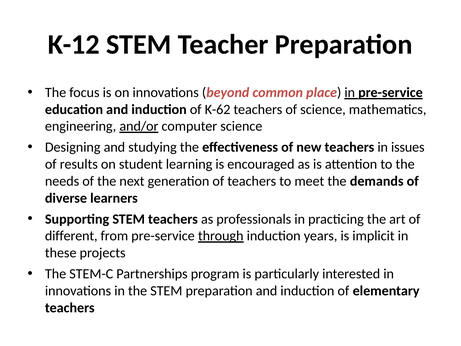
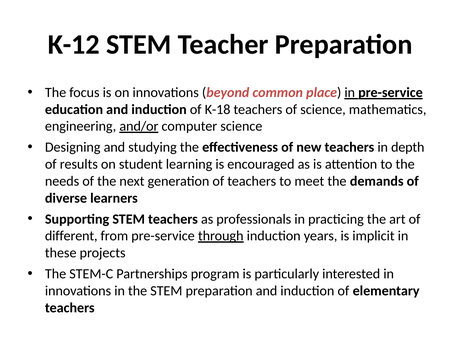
K-62: K-62 -> K-18 (218, 109)
issues: issues -> depth (408, 147)
